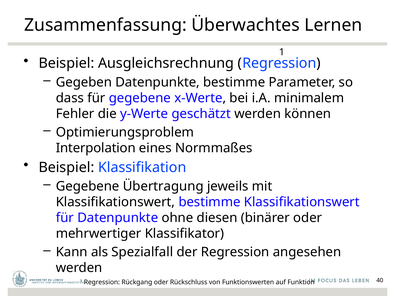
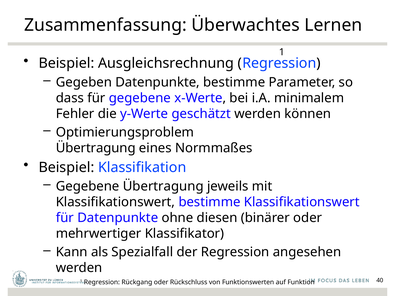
Interpolation: Interpolation -> Übertragung (96, 148)
